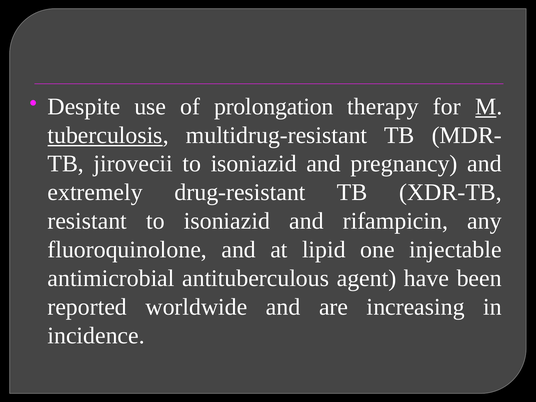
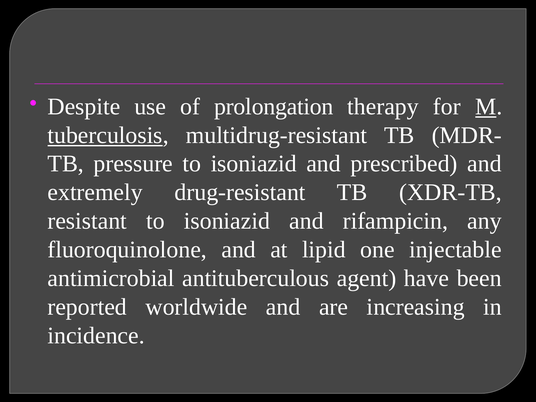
jirovecii: jirovecii -> pressure (133, 164)
pregnancy: pregnancy -> prescribed (404, 164)
